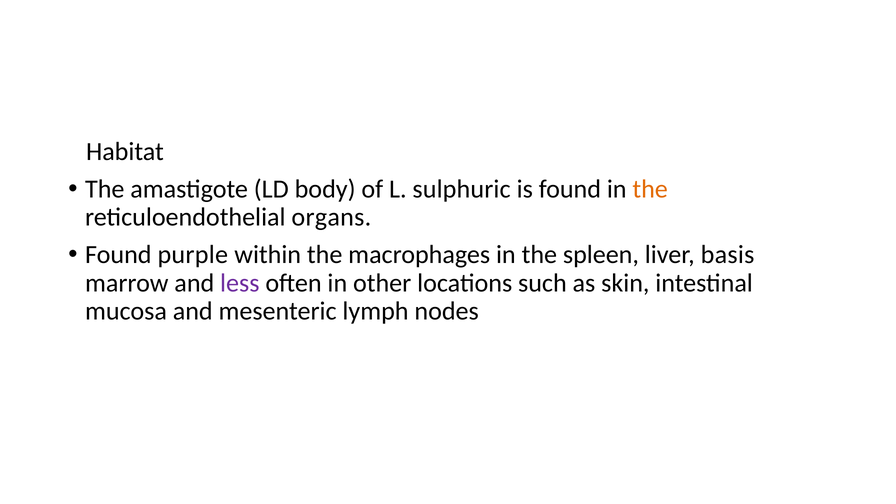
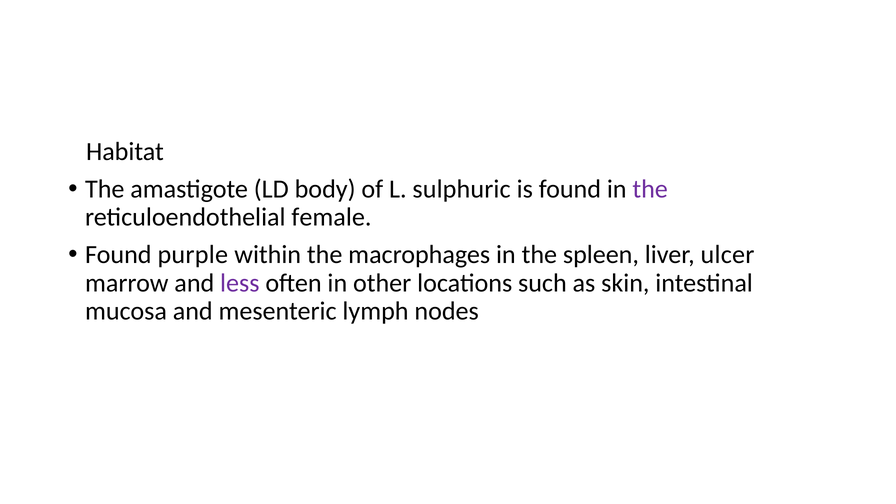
the colour: orange -> purple (650, 189)
organs: organs -> female (331, 217)
basis: basis -> ulcer (728, 255)
